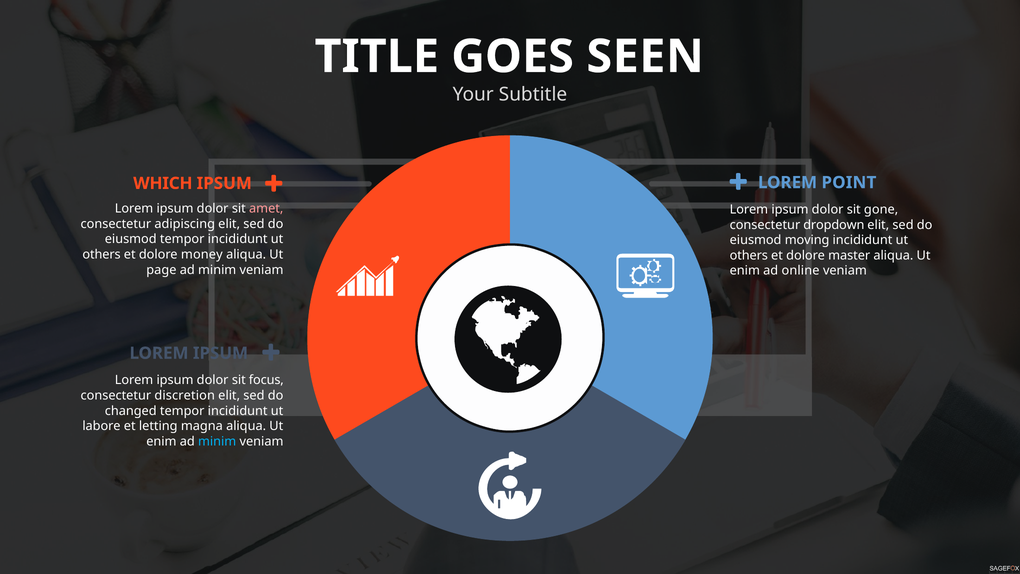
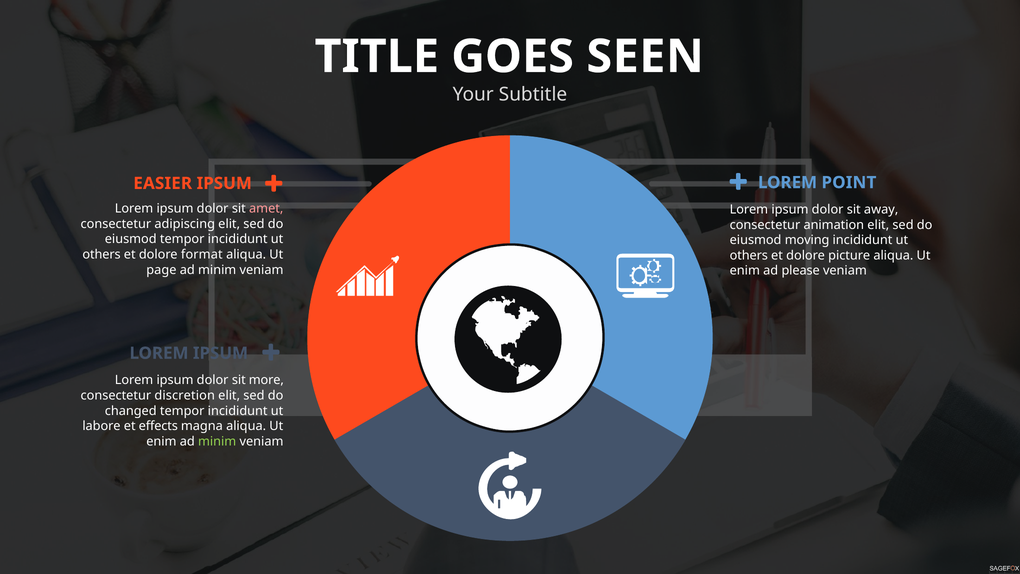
WHICH: WHICH -> EASIER (163, 183)
gone: gone -> away (881, 209)
dropdown: dropdown -> animation (834, 225)
money: money -> format (202, 254)
master: master -> picture (849, 255)
online: online -> please (801, 271)
focus: focus -> more (266, 380)
letting: letting -> effects (158, 426)
minim colour: light blue -> light green (217, 441)
